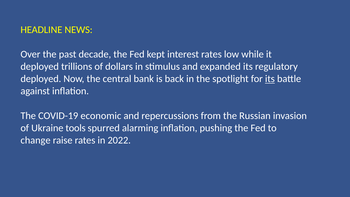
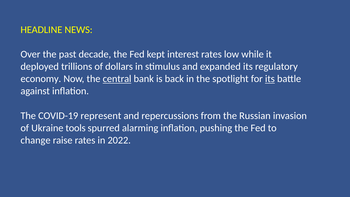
deployed: deployed -> economy (41, 79)
central underline: none -> present (117, 79)
economic: economic -> represent (101, 116)
